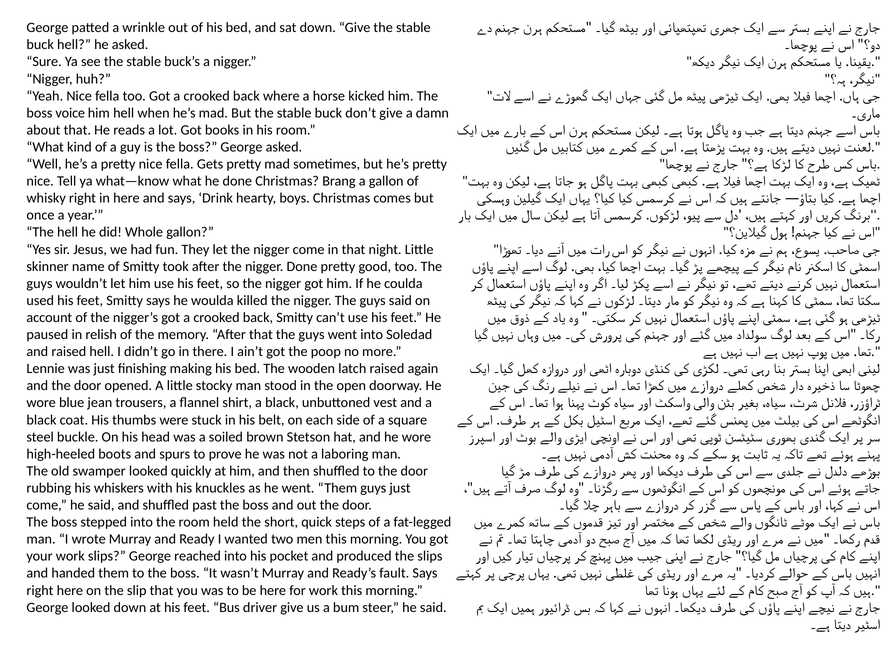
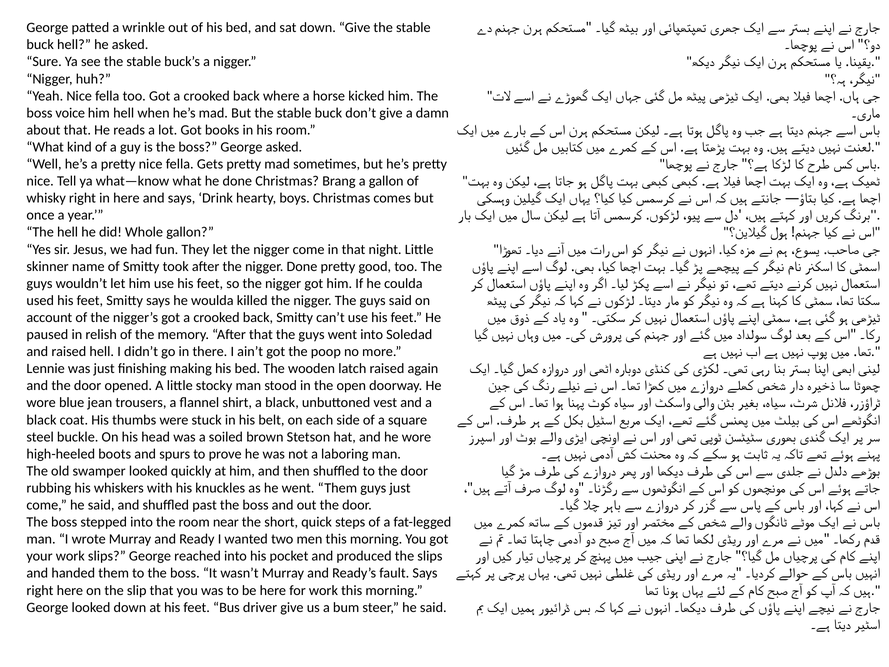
held: held -> near (226, 522)
